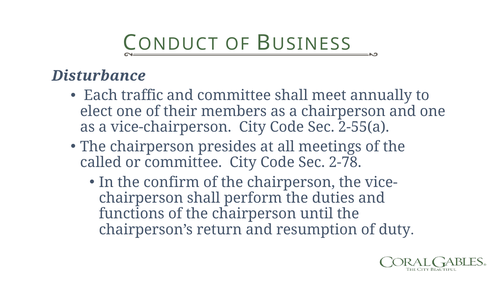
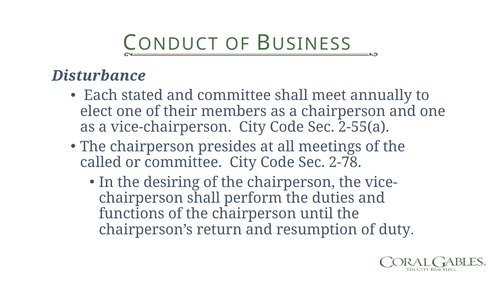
traffic: traffic -> stated (142, 96)
confirm: confirm -> desiring (172, 182)
